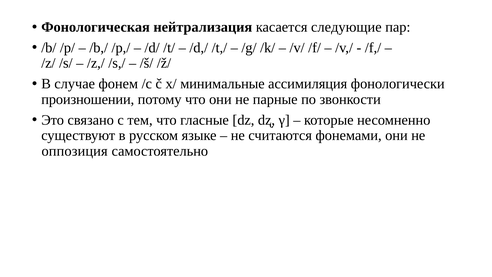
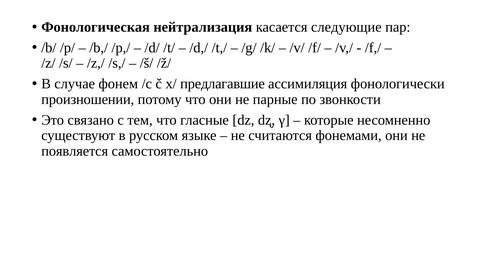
минимальные: минимальные -> предлагавшие (223, 84)
оппозиция: оппозиция -> появляется (75, 151)
